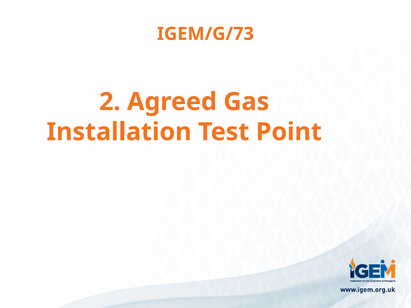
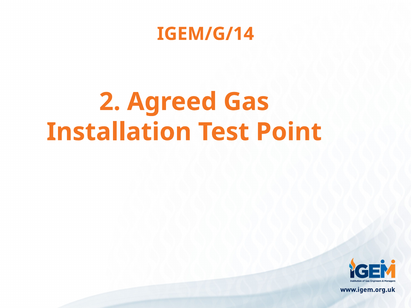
IGEM/G/73: IGEM/G/73 -> IGEM/G/14 (205, 34)
